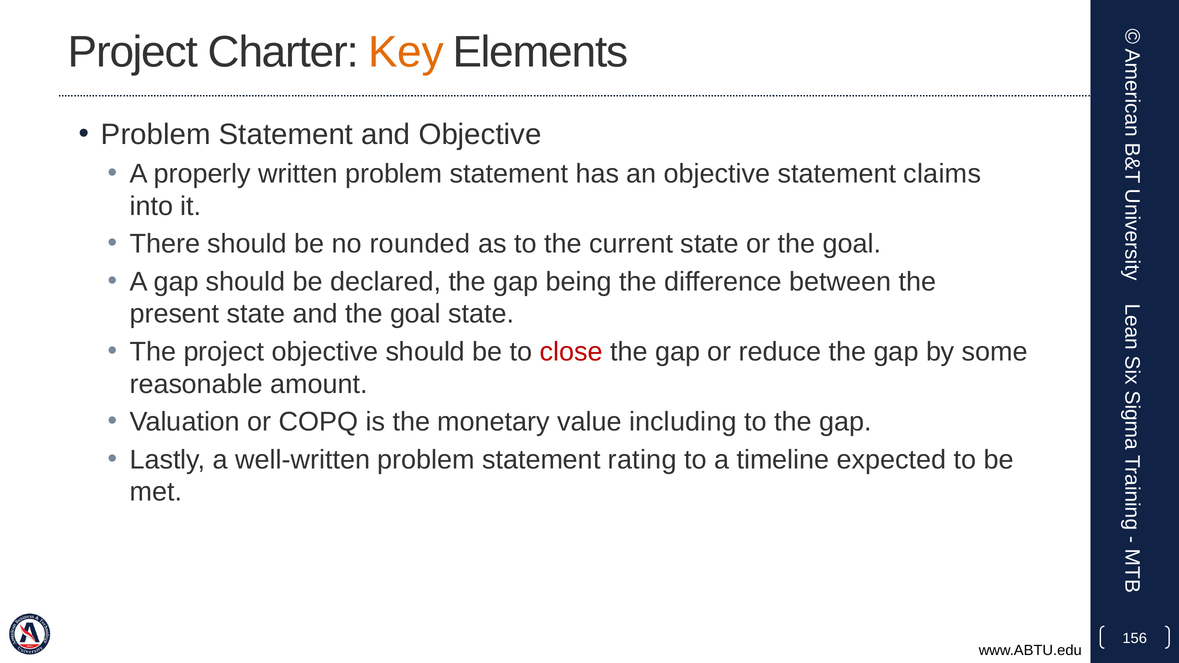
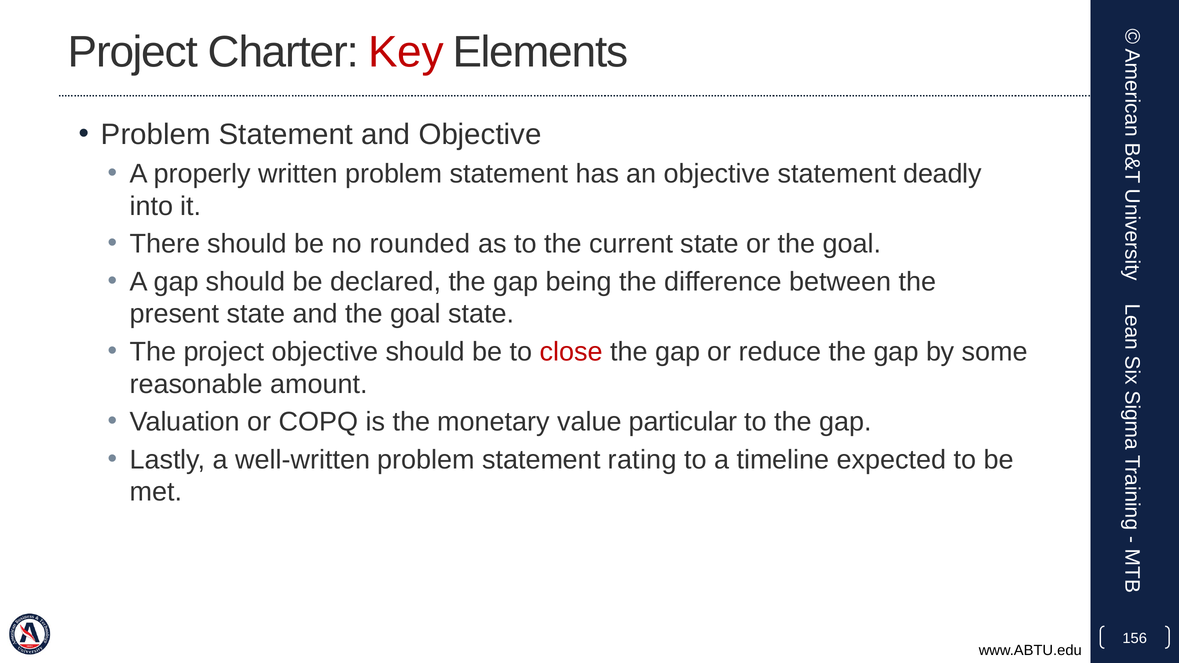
Key colour: orange -> red (406, 52)
claims: claims -> deadly (943, 174)
including: including -> particular (683, 422)
